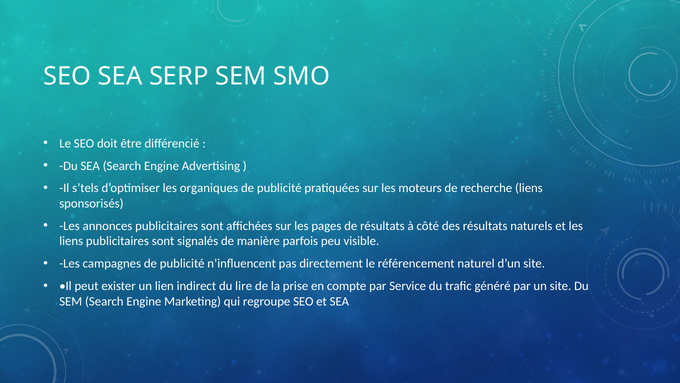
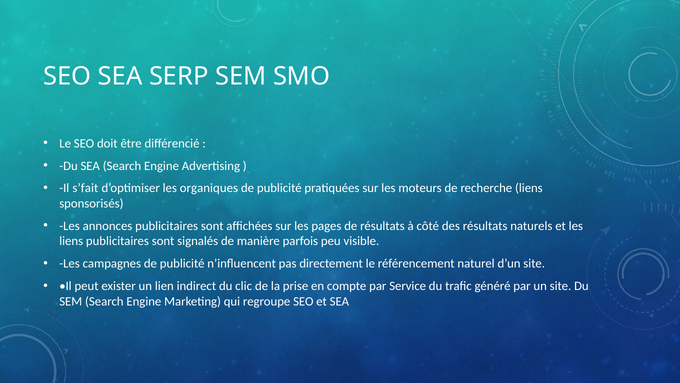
s’tels: s’tels -> s’fait (85, 188)
lire: lire -> clic (244, 286)
